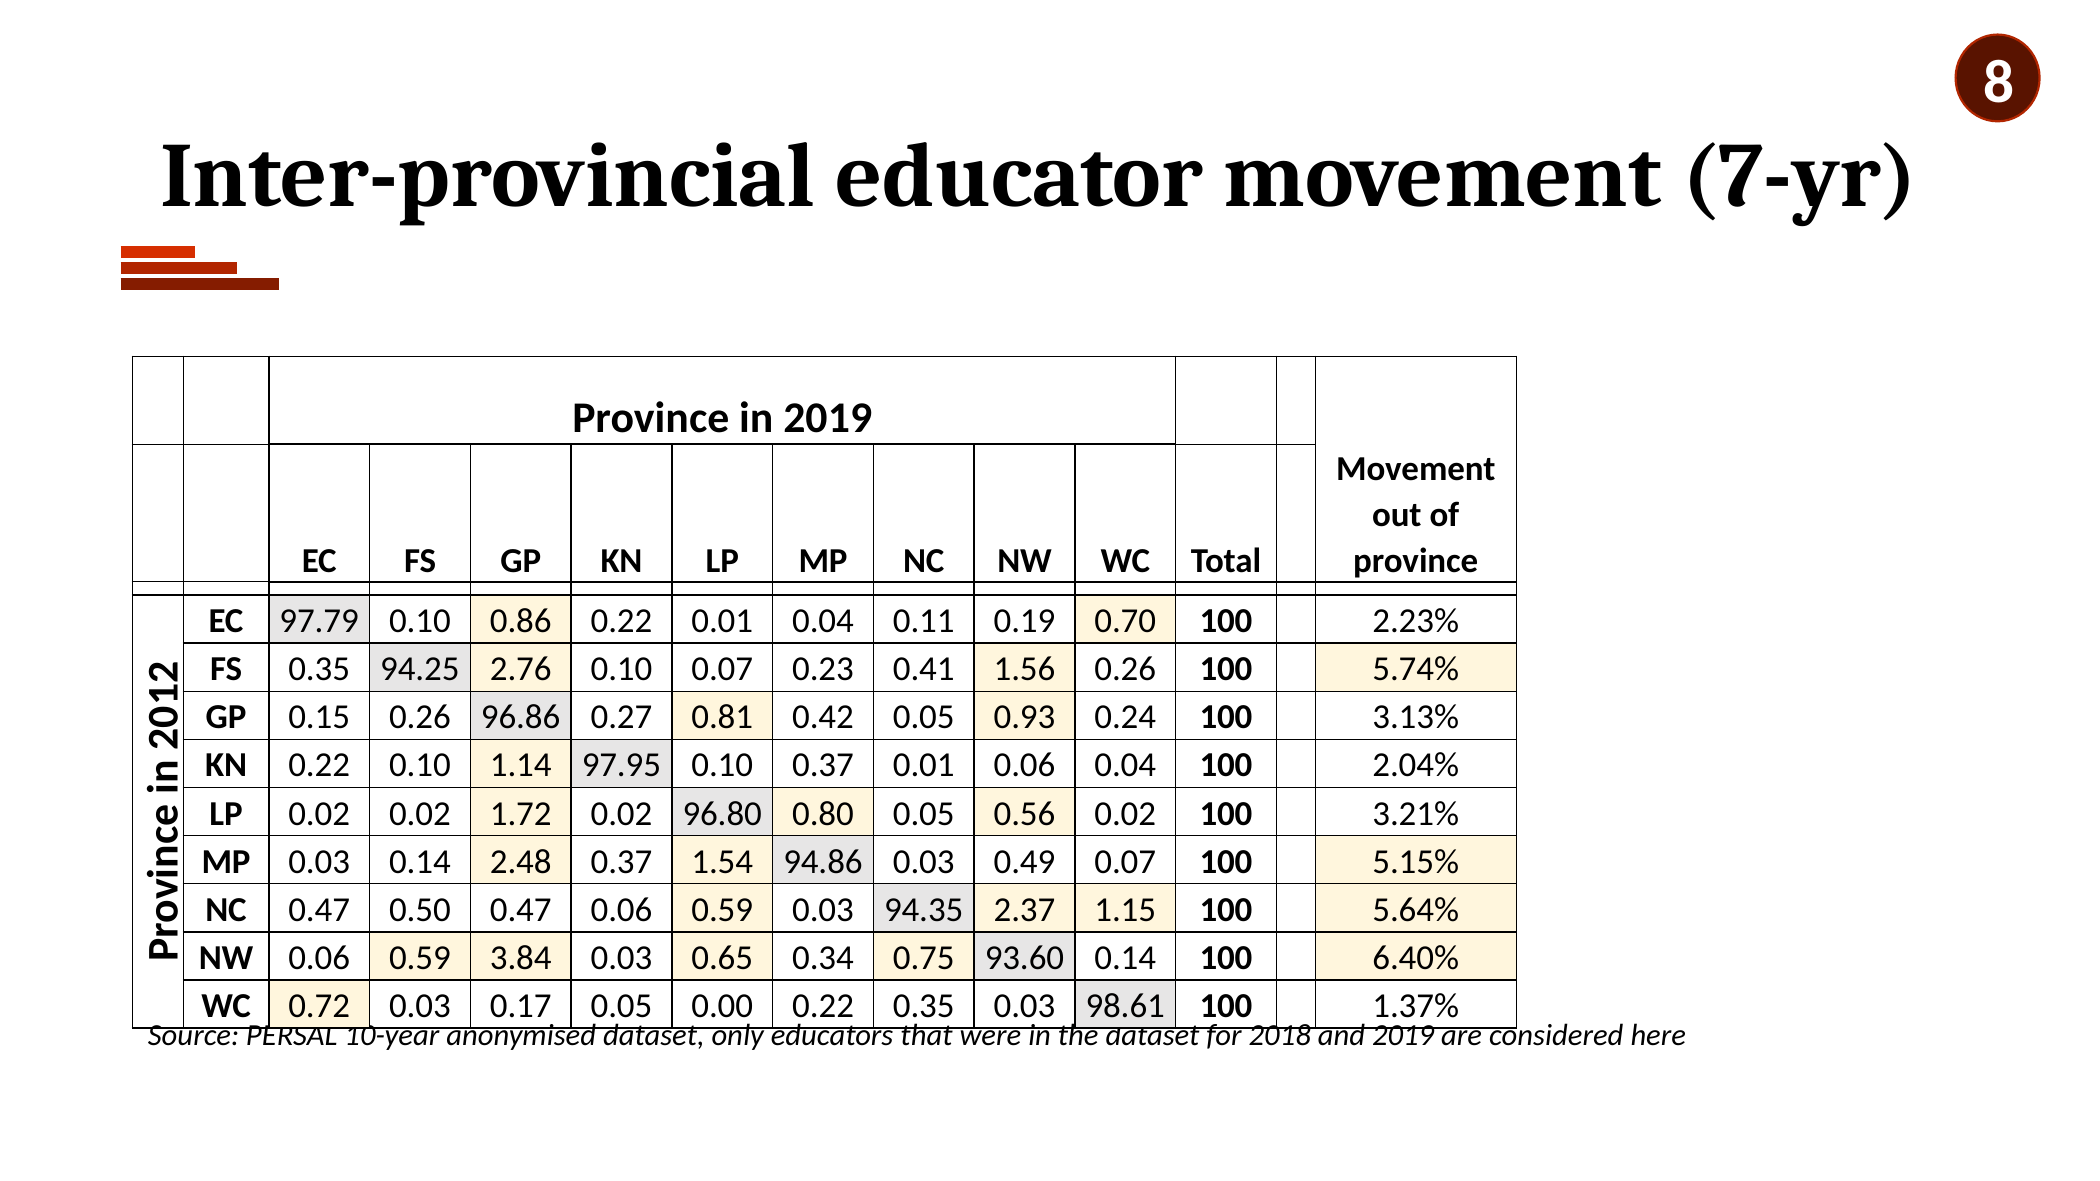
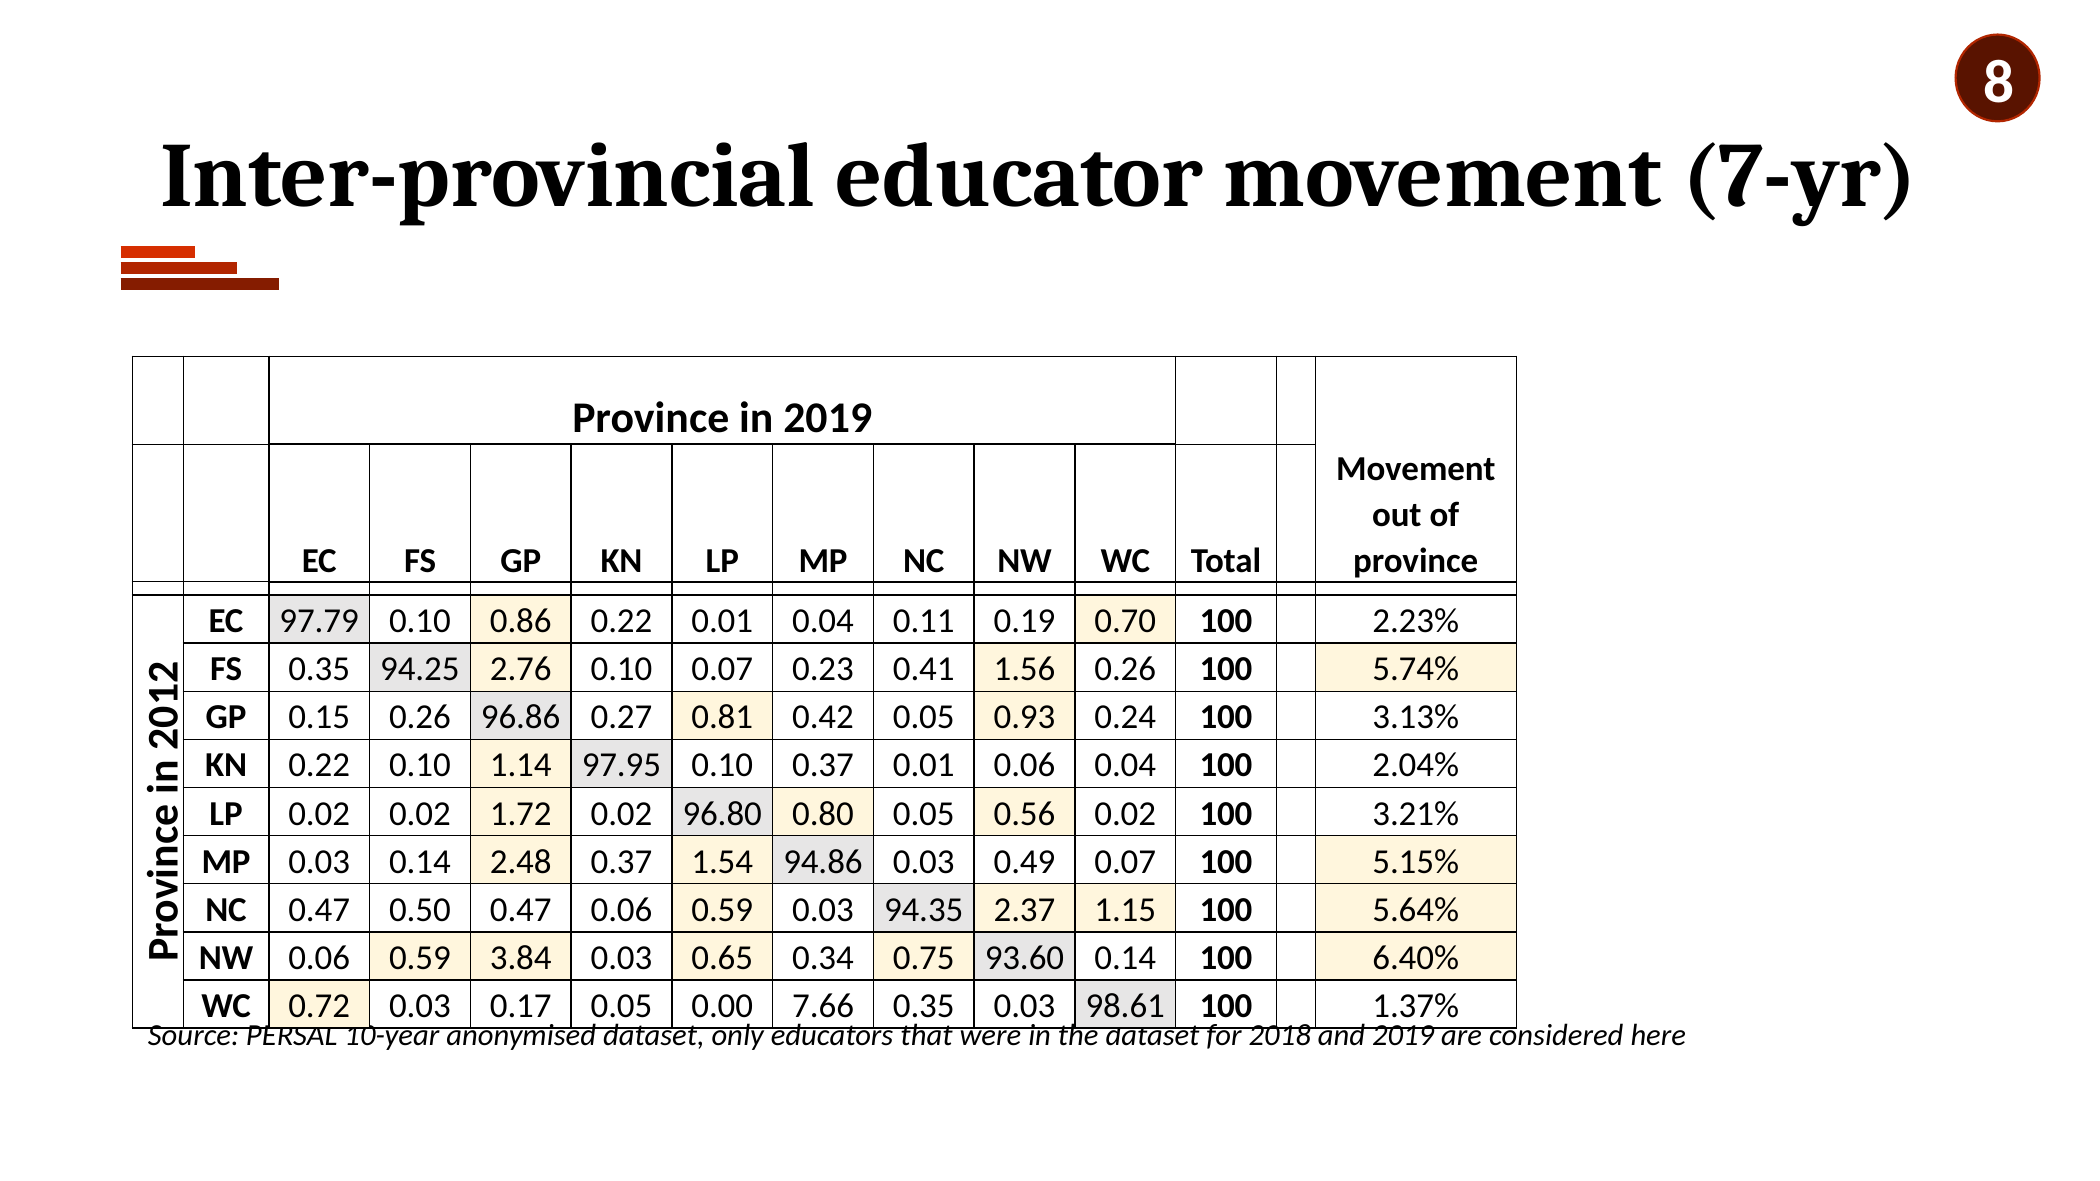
0.00 0.22: 0.22 -> 7.66 (823, 1006)
